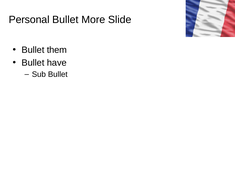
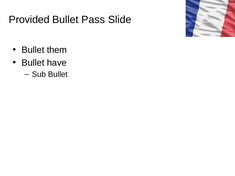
Personal: Personal -> Provided (29, 20)
More: More -> Pass (93, 20)
